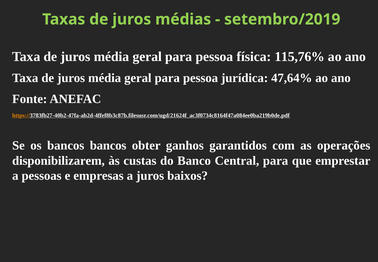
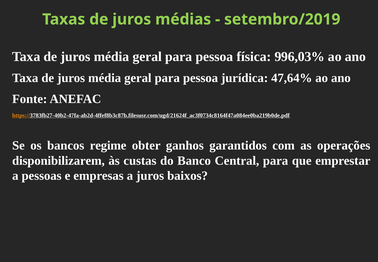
115,76%: 115,76% -> 996,03% (300, 56)
bancos bancos: bancos -> regime (108, 145)
